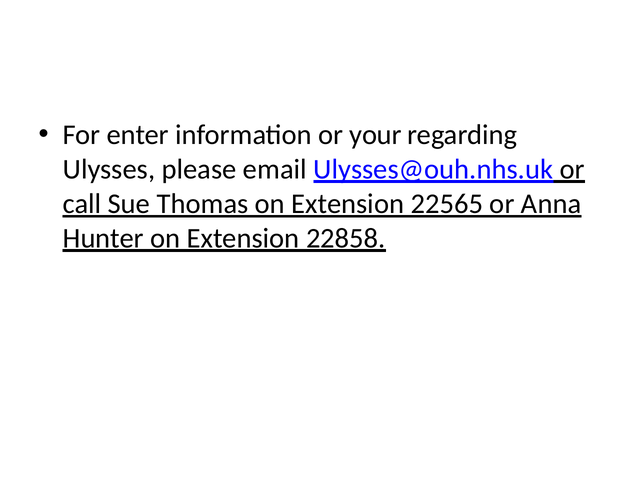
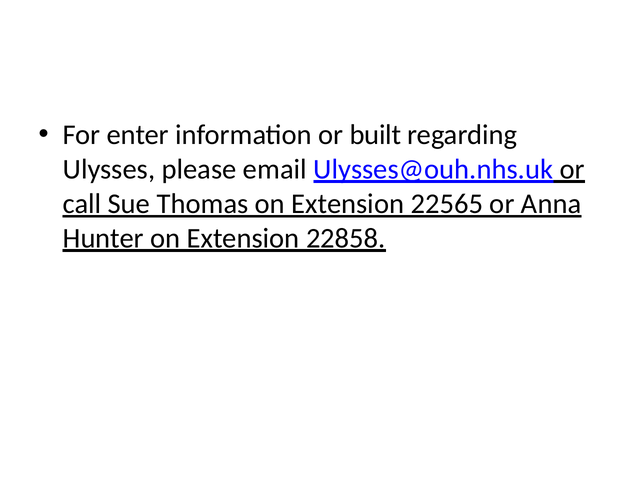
your: your -> built (375, 135)
